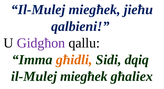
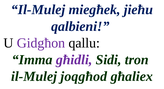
għidli colour: orange -> purple (74, 59)
dqiq: dqiq -> tron (137, 59)
miegħek: miegħek -> joqgħod (84, 76)
